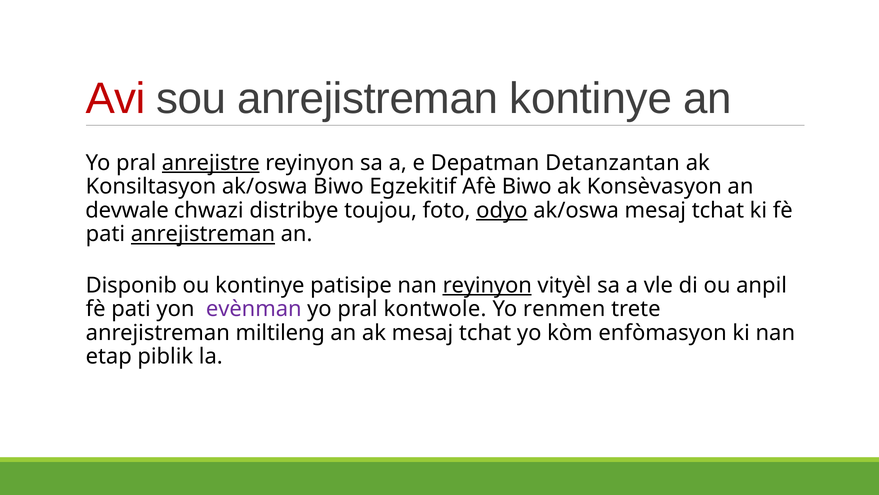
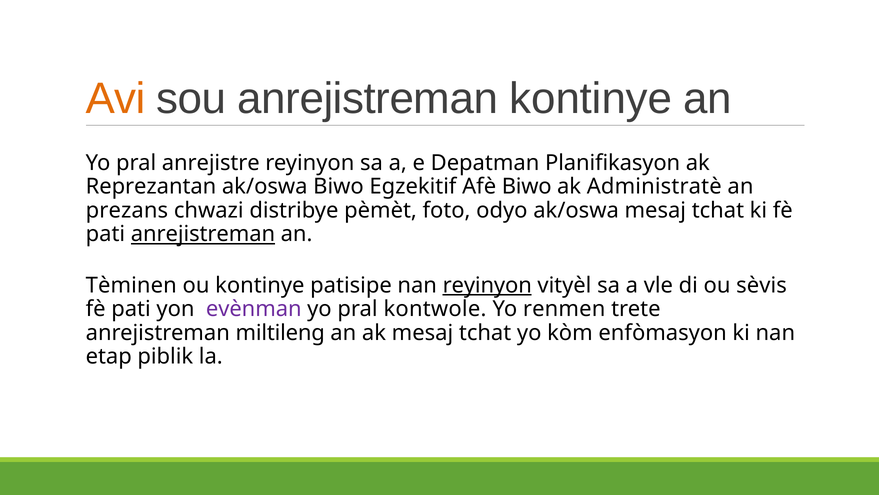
Avi colour: red -> orange (116, 98)
anrejistre underline: present -> none (211, 163)
Detanzantan: Detanzantan -> Planifikasyon (613, 163)
Konsiltasyon: Konsiltasyon -> Reprezantan (151, 186)
Konsèvasyon: Konsèvasyon -> Administratè (654, 186)
devwale: devwale -> prezans (127, 210)
toujou: toujou -> pèmèt (381, 210)
odyo underline: present -> none (502, 210)
Disponib: Disponib -> Tèminen (131, 285)
anpil: anpil -> sèvis (762, 285)
